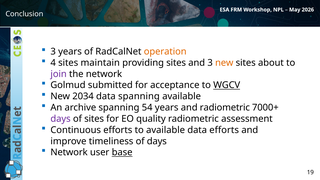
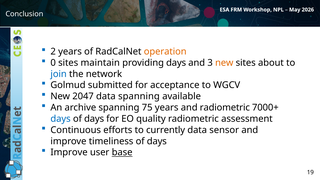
3: 3 -> 2 (53, 52)
4: 4 -> 0 (53, 63)
providing sites: sites -> days (176, 63)
join colour: purple -> blue (59, 74)
WGCV underline: present -> none (227, 85)
2034: 2034 -> 2047 (83, 96)
54: 54 -> 75 (147, 108)
days colour: purple -> blue (61, 119)
sites: sites -> days (94, 119)
to available: available -> currently (166, 130)
data efforts: efforts -> sensor (224, 130)
Network: Network -> Improve (69, 152)
